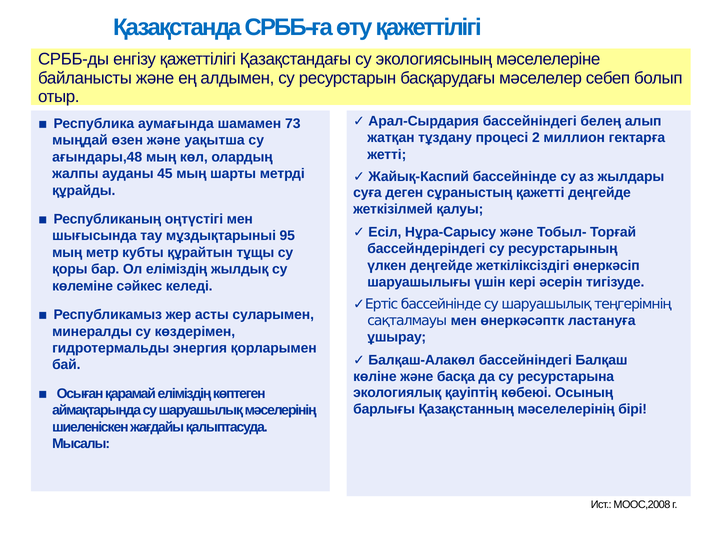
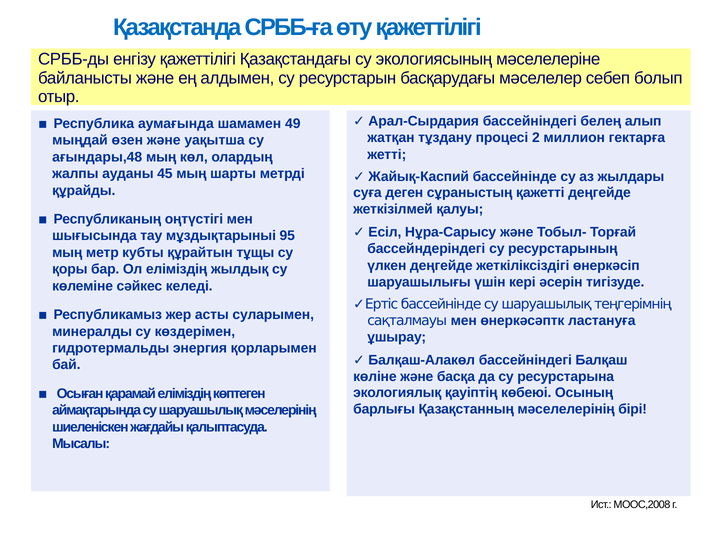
73: 73 -> 49 (293, 124)
